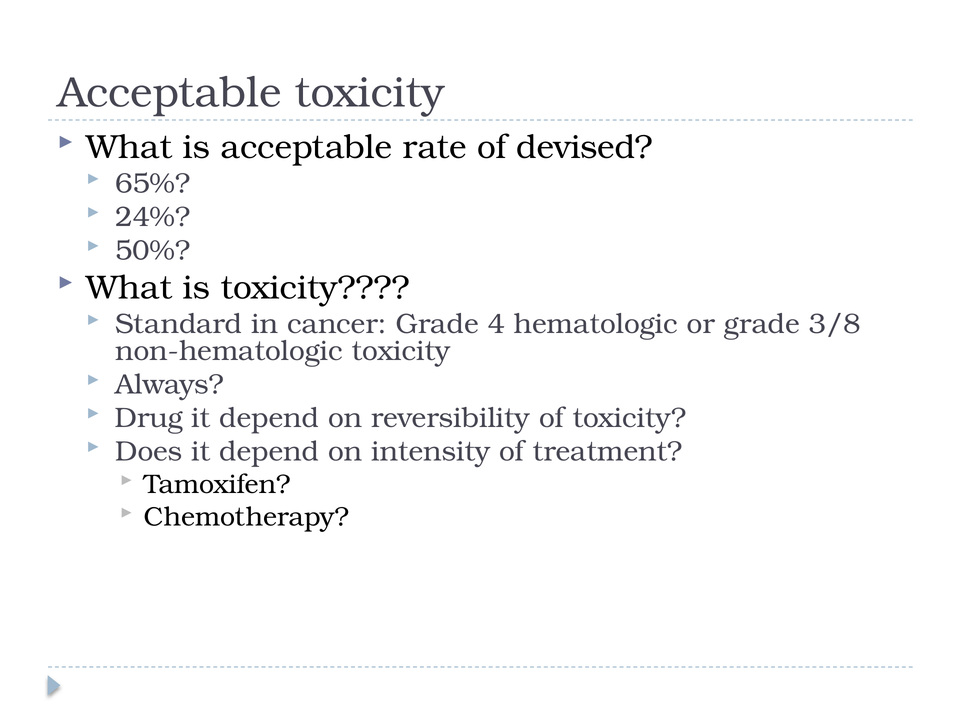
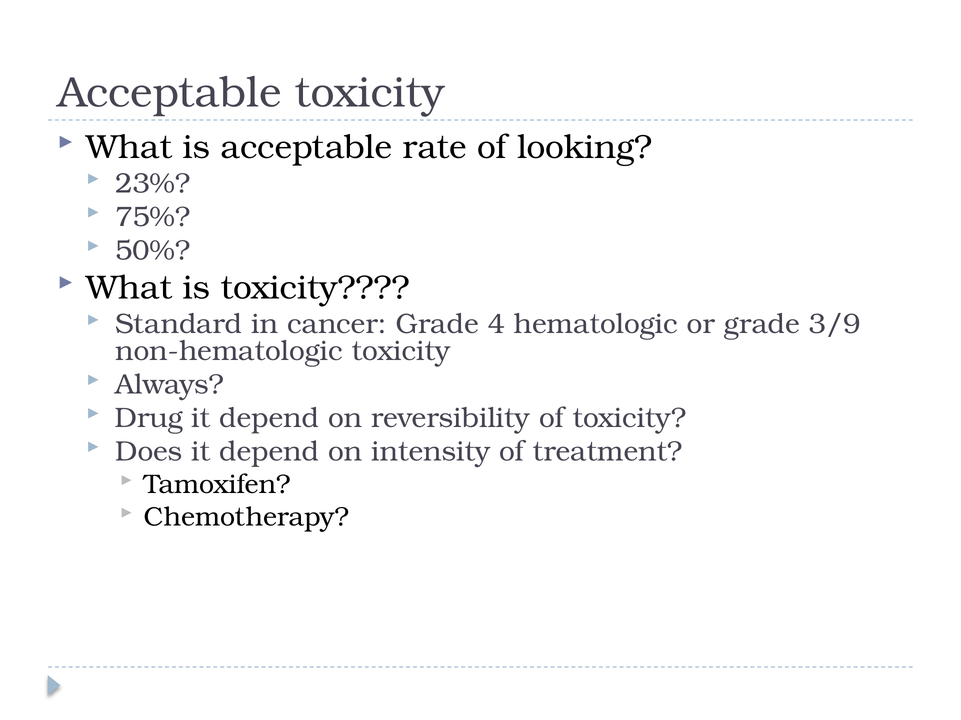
devised: devised -> looking (585, 147)
65%: 65% -> 23% (153, 184)
24%: 24% -> 75% (153, 217)
3/8: 3/8 -> 3/9 (835, 325)
